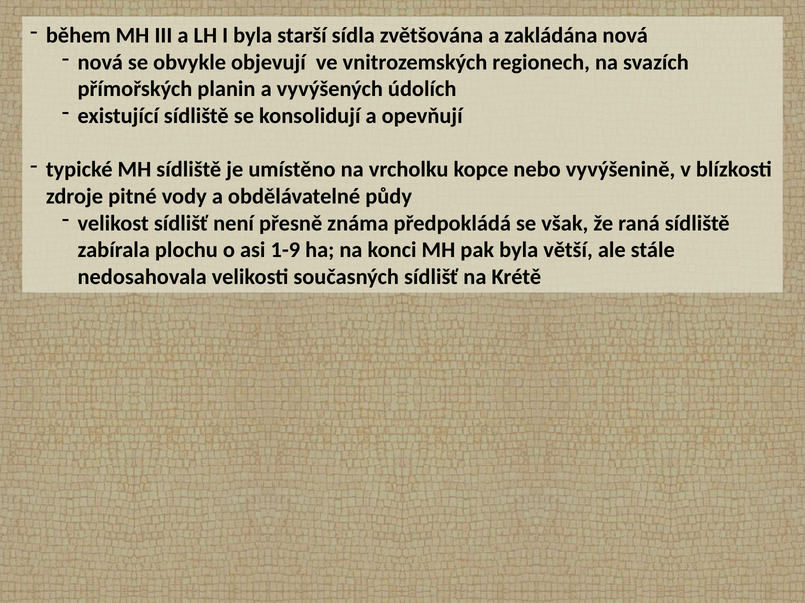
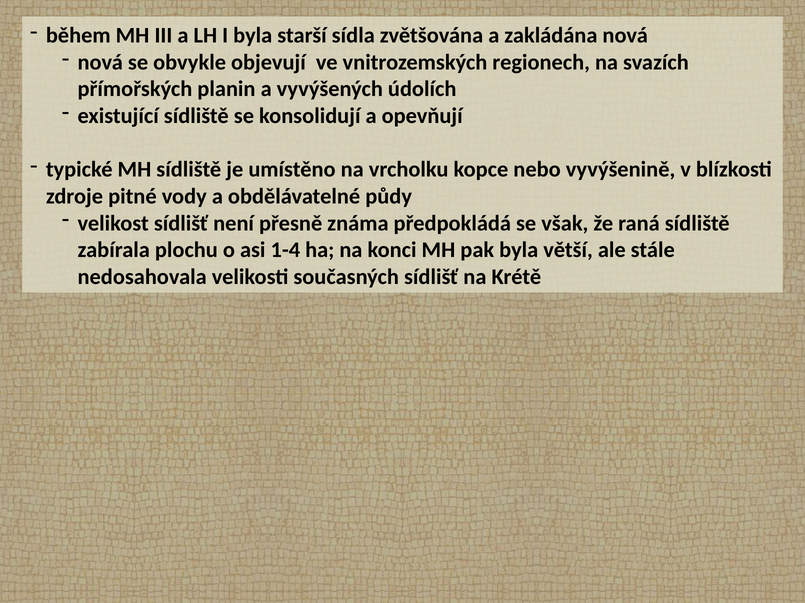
1-9: 1-9 -> 1-4 (285, 250)
